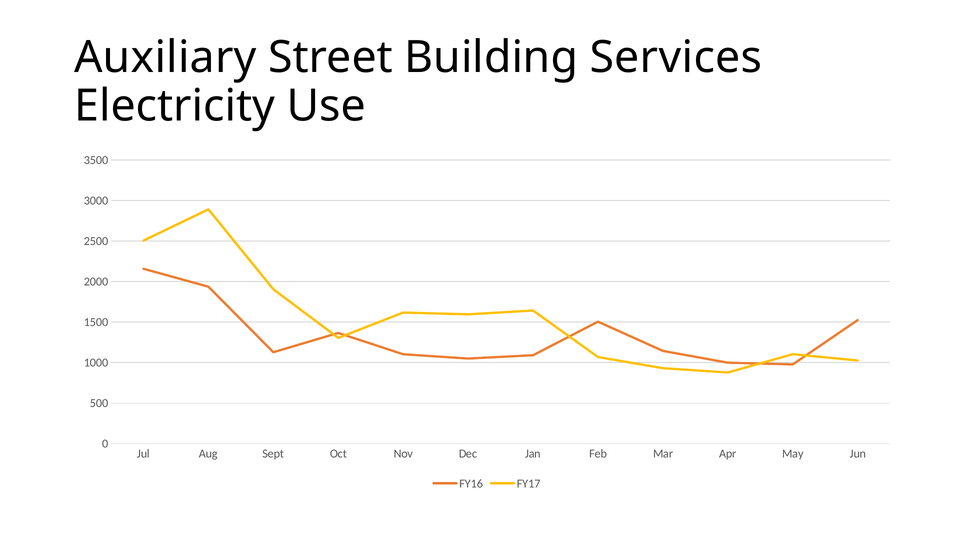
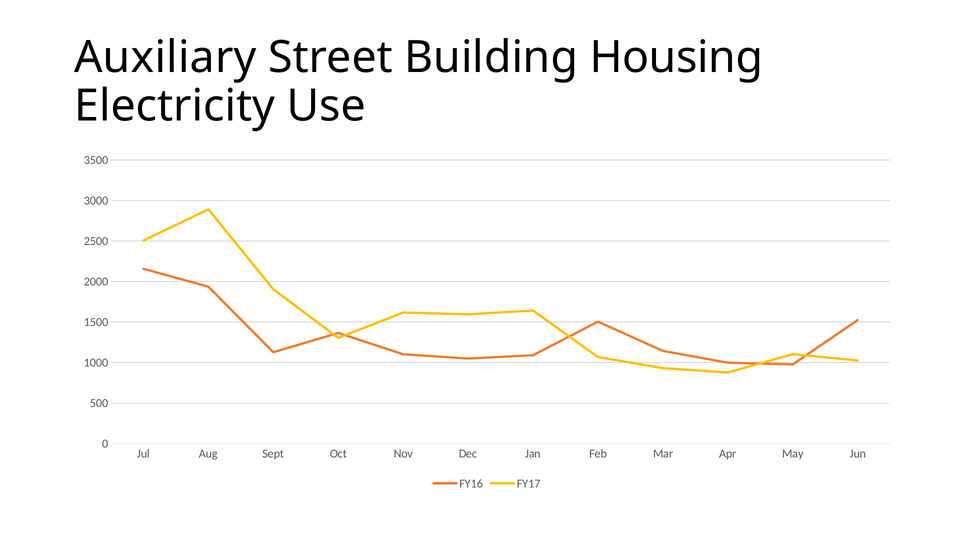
Services: Services -> Housing (676, 58)
